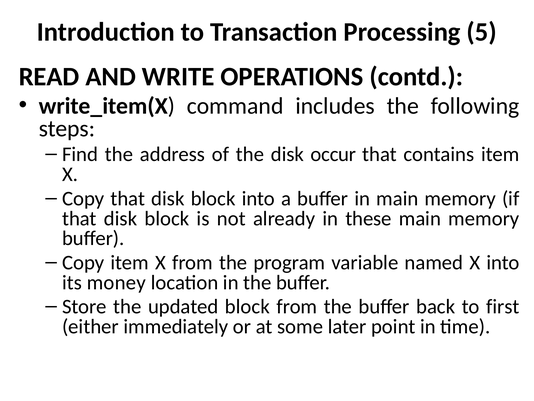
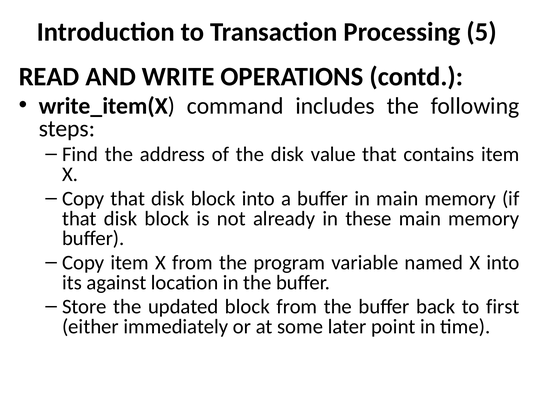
occur: occur -> value (333, 154)
money: money -> against (116, 282)
